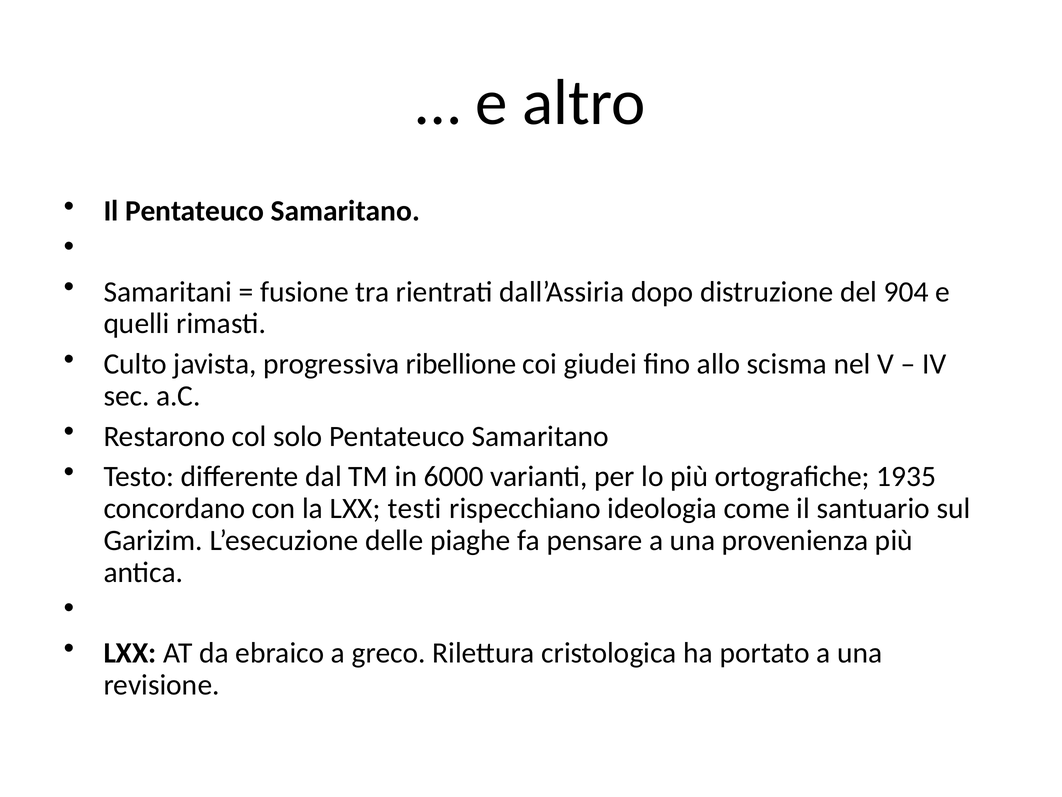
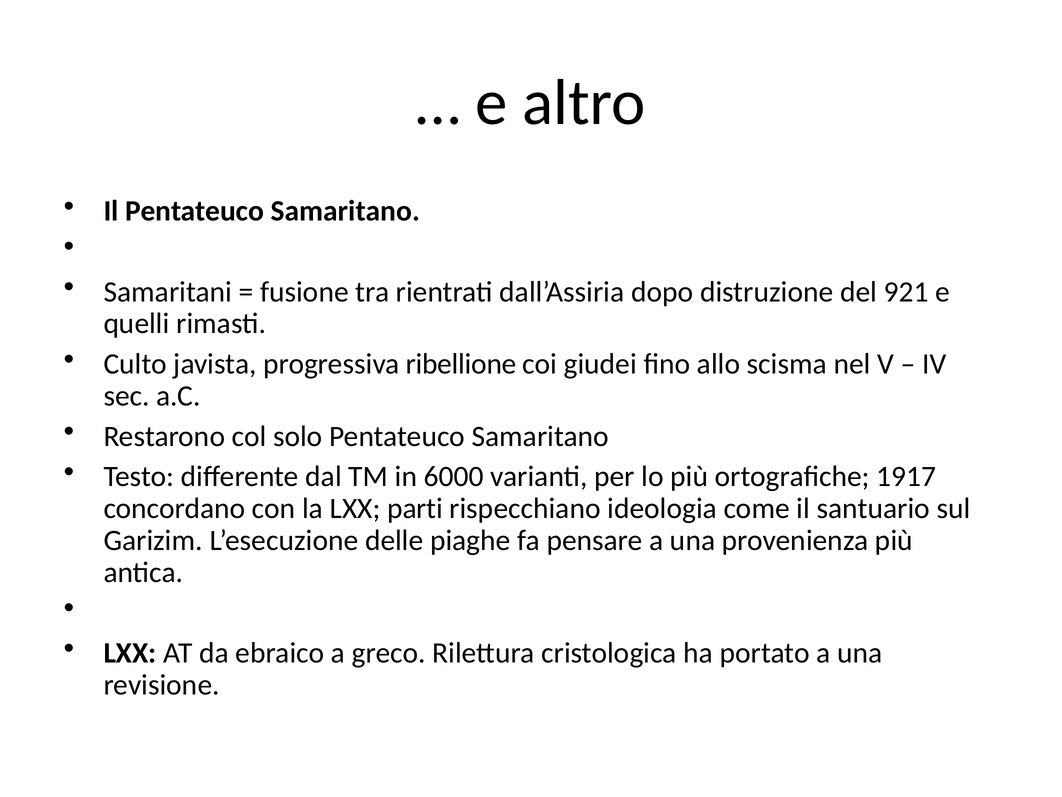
904: 904 -> 921 (906, 292)
1935: 1935 -> 1917 (906, 476)
testi: testi -> parti (415, 508)
